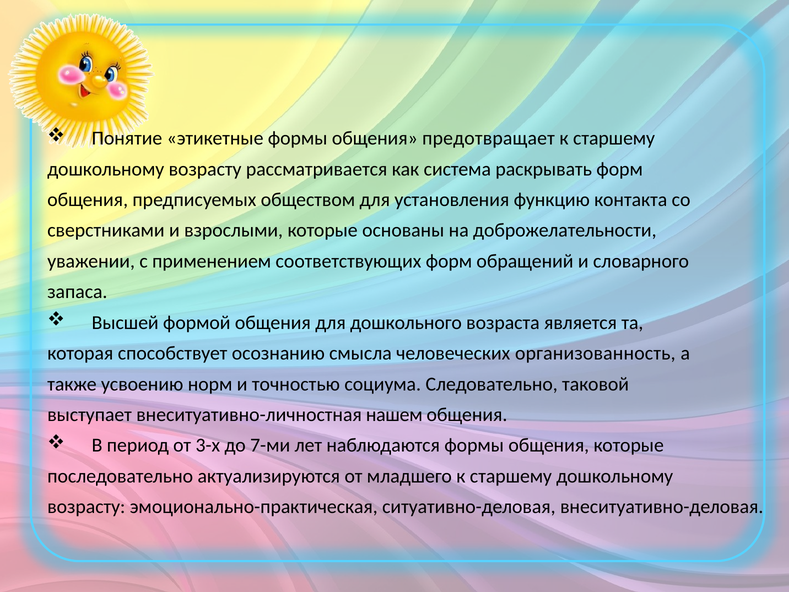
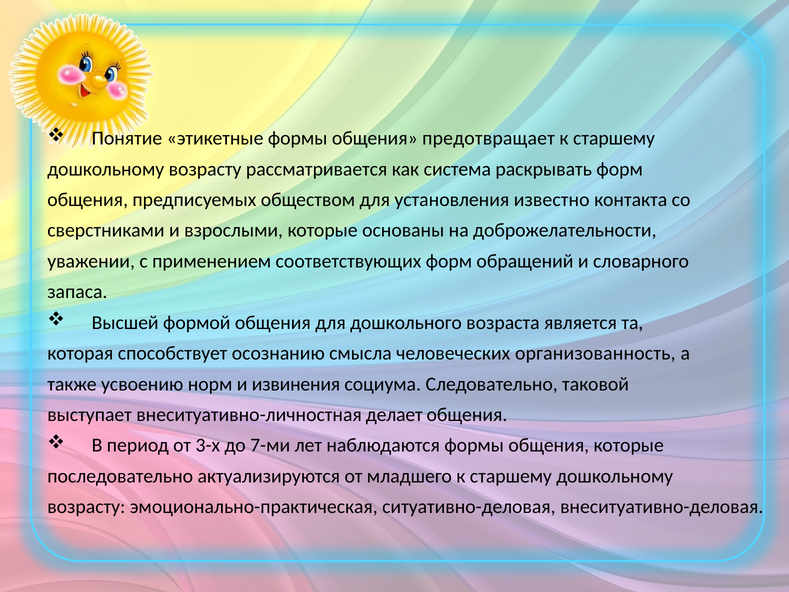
функцию: функцию -> известно (552, 200)
точностью: точностью -> извинения (296, 384)
нашем: нашем -> делает (394, 415)
